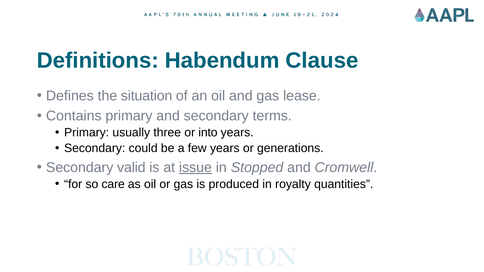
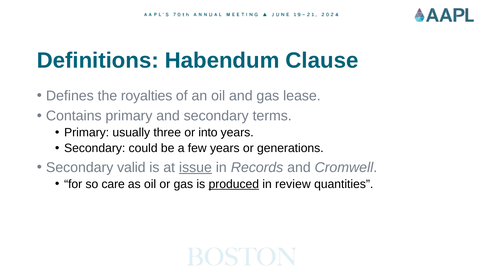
situation: situation -> royalties (147, 96)
Stopped: Stopped -> Records (257, 168)
produced underline: none -> present (234, 184)
royalty: royalty -> review (293, 184)
